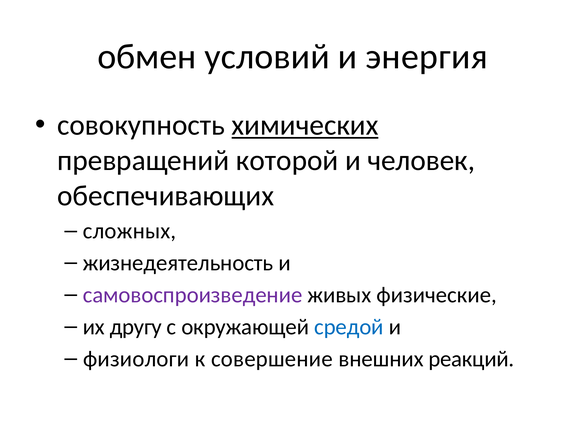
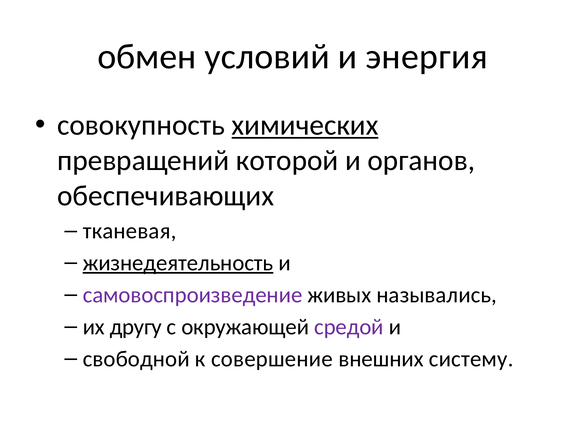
человек: человек -> органов (421, 160)
сложных: сложных -> тканевая (130, 231)
жизнедеятельность underline: none -> present (178, 263)
физические: физические -> назывались (437, 295)
средой colour: blue -> purple (349, 327)
физиологи: физиологи -> свободной (136, 359)
реакций: реакций -> систему (471, 359)
